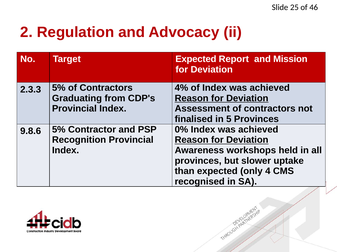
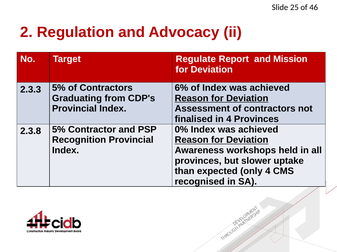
Target Expected: Expected -> Regulate (196, 59)
4%: 4% -> 6% (181, 88)
in 5: 5 -> 4 (229, 119)
9.8.6: 9.8.6 -> 2.3.8 (31, 132)
